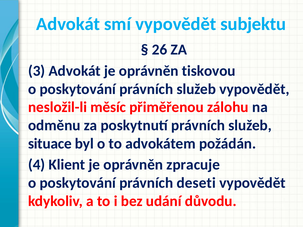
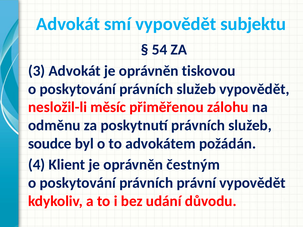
26: 26 -> 54 (160, 50)
situace: situace -> soudce (50, 144)
zpracuje: zpracuje -> čestným (193, 165)
deseti: deseti -> právní (196, 183)
